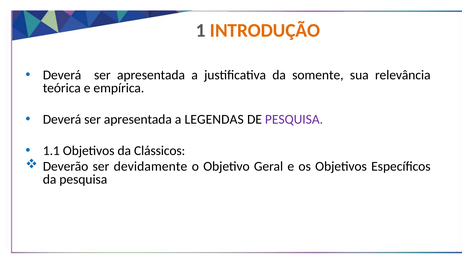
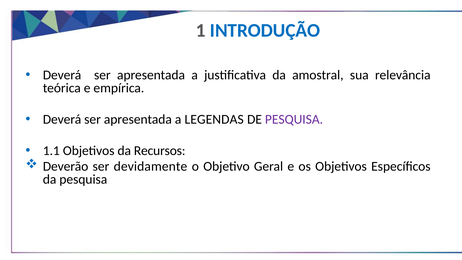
INTRODUÇÃO colour: orange -> blue (265, 31)
somente: somente -> amostral (318, 75)
Clássicos: Clássicos -> Recursos (160, 151)
